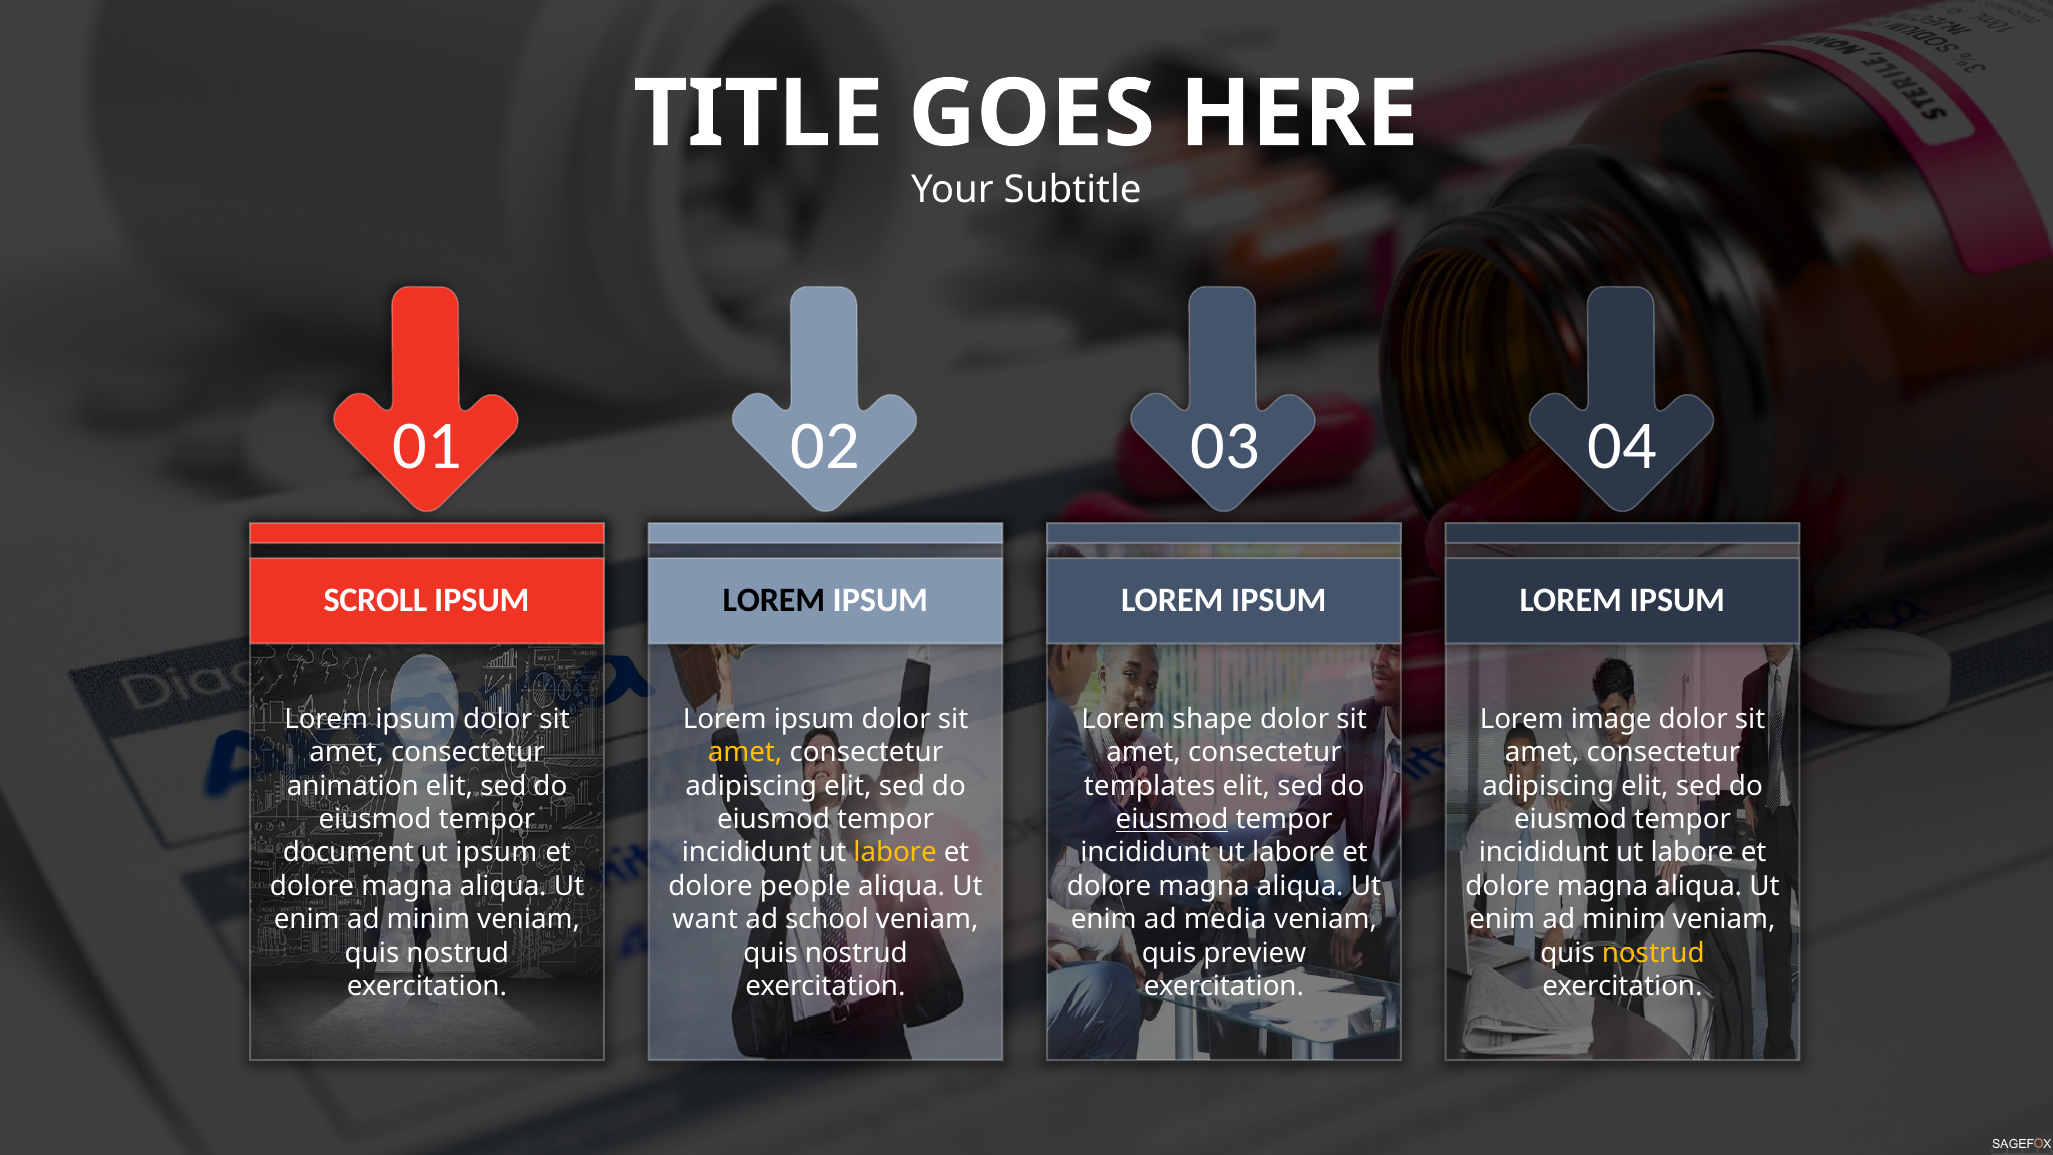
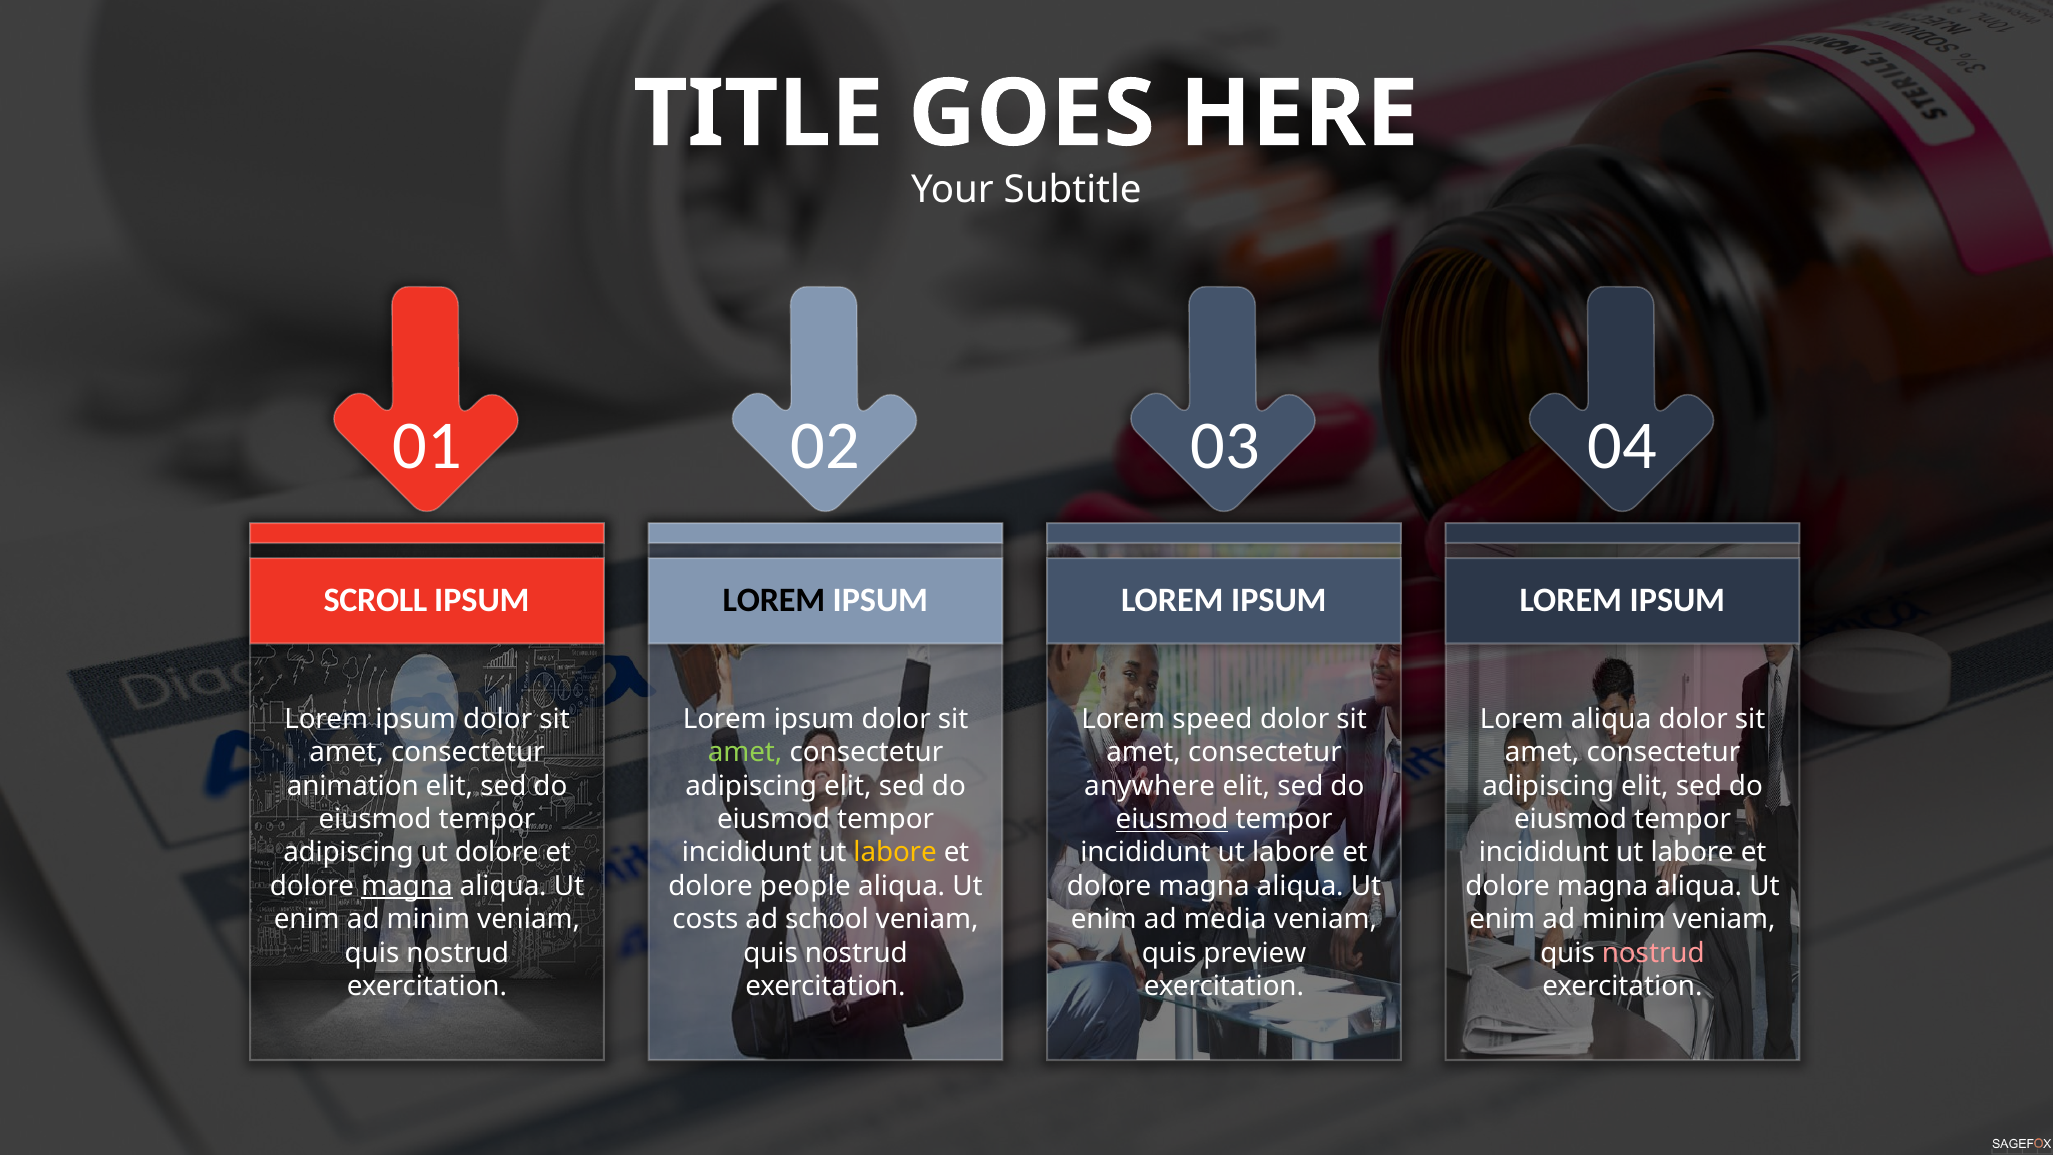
shape: shape -> speed (1213, 719)
Lorem image: image -> aliqua (1611, 719)
amet colour: yellow -> light green (745, 752)
templates: templates -> anywhere (1150, 786)
document: document -> adipiscing (349, 853)
ut ipsum: ipsum -> dolore (497, 853)
magna underline: none -> present (407, 886)
want: want -> costs (705, 919)
nostrud colour: yellow -> pink (1653, 953)
